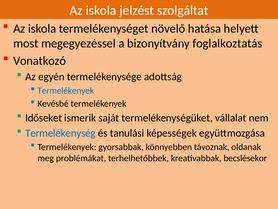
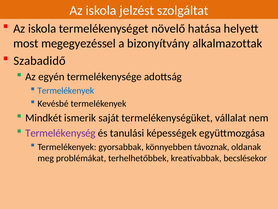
foglalkoztatás: foglalkoztatás -> alkalmazottak (227, 43)
Vonatkozó: Vonatkozó -> Szabadidő (40, 61)
Időseket: Időseket -> Mindkét (44, 118)
Termelékenység colour: blue -> purple (60, 133)
